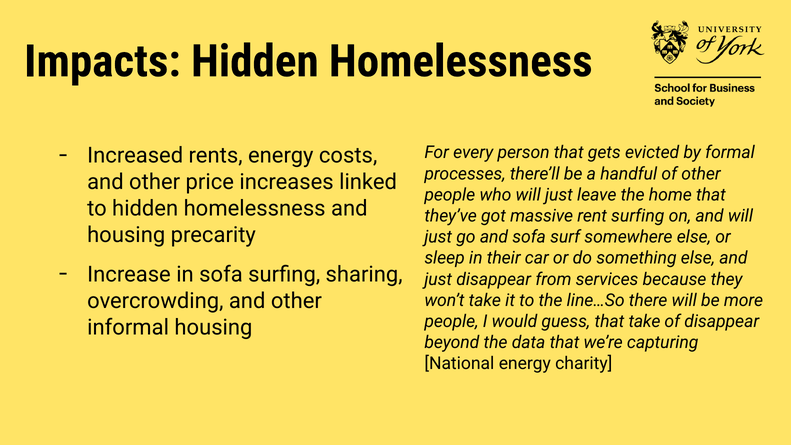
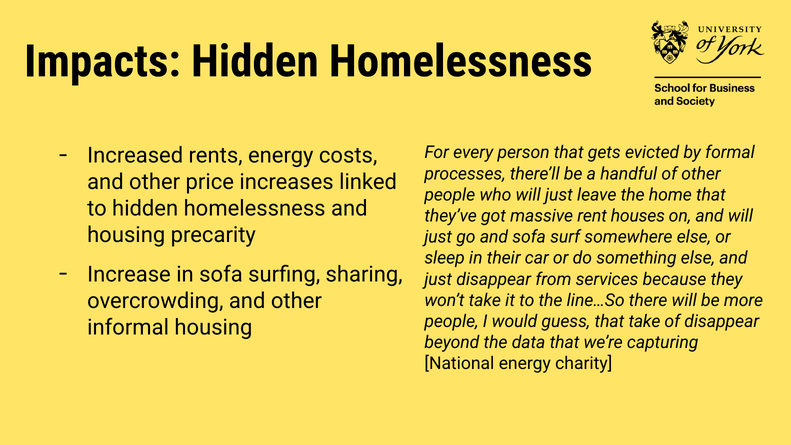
rent surfing: surfing -> houses (638, 216)
